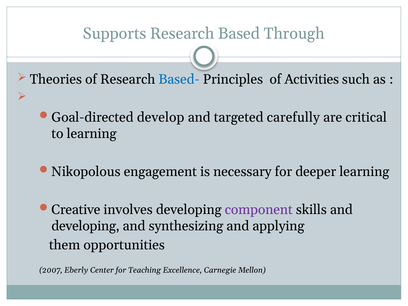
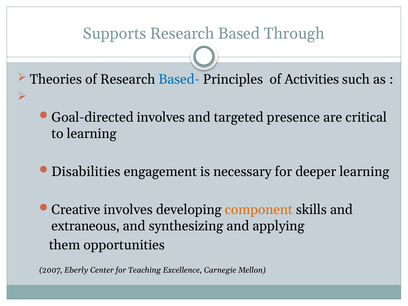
Goal-directed develop: develop -> involves (161, 117)
carefully: carefully -> presence (293, 117)
Nikopolous: Nikopolous -> Disabilities (86, 172)
component colour: purple -> orange (259, 210)
developing: developing -> extraneous (85, 226)
